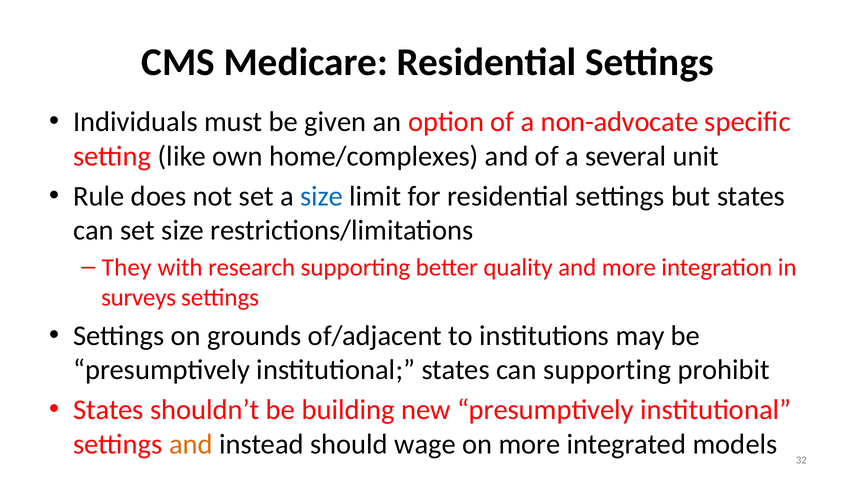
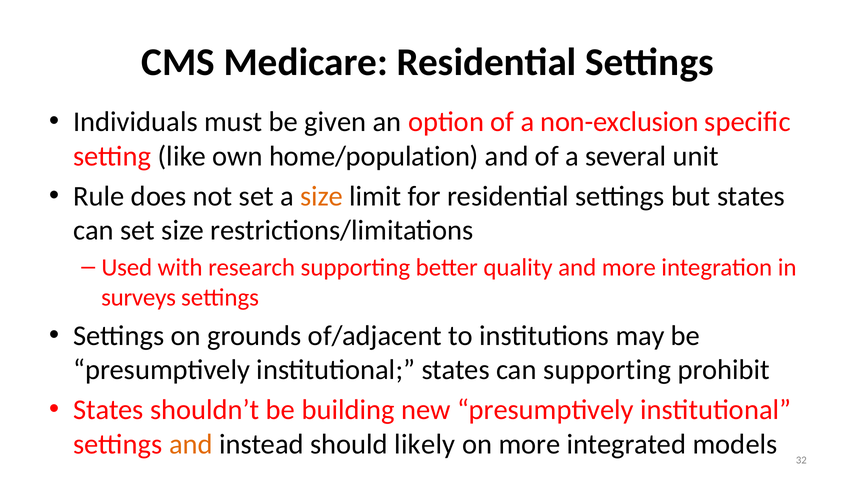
non-advocate: non-advocate -> non-exclusion (620, 122)
home/complexes: home/complexes -> home/population (374, 156)
size colour: blue -> orange (322, 196)
They: They -> Used (127, 267)
wage: wage -> likely (425, 444)
